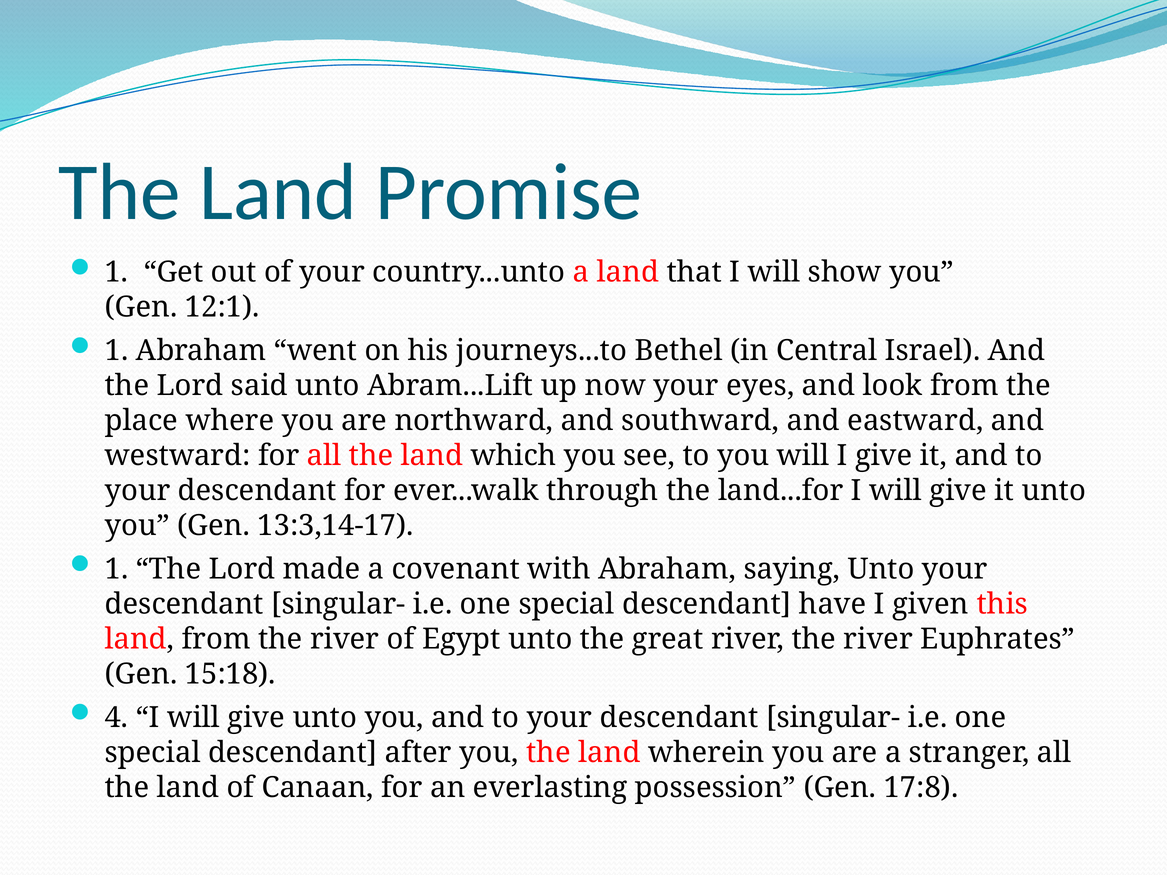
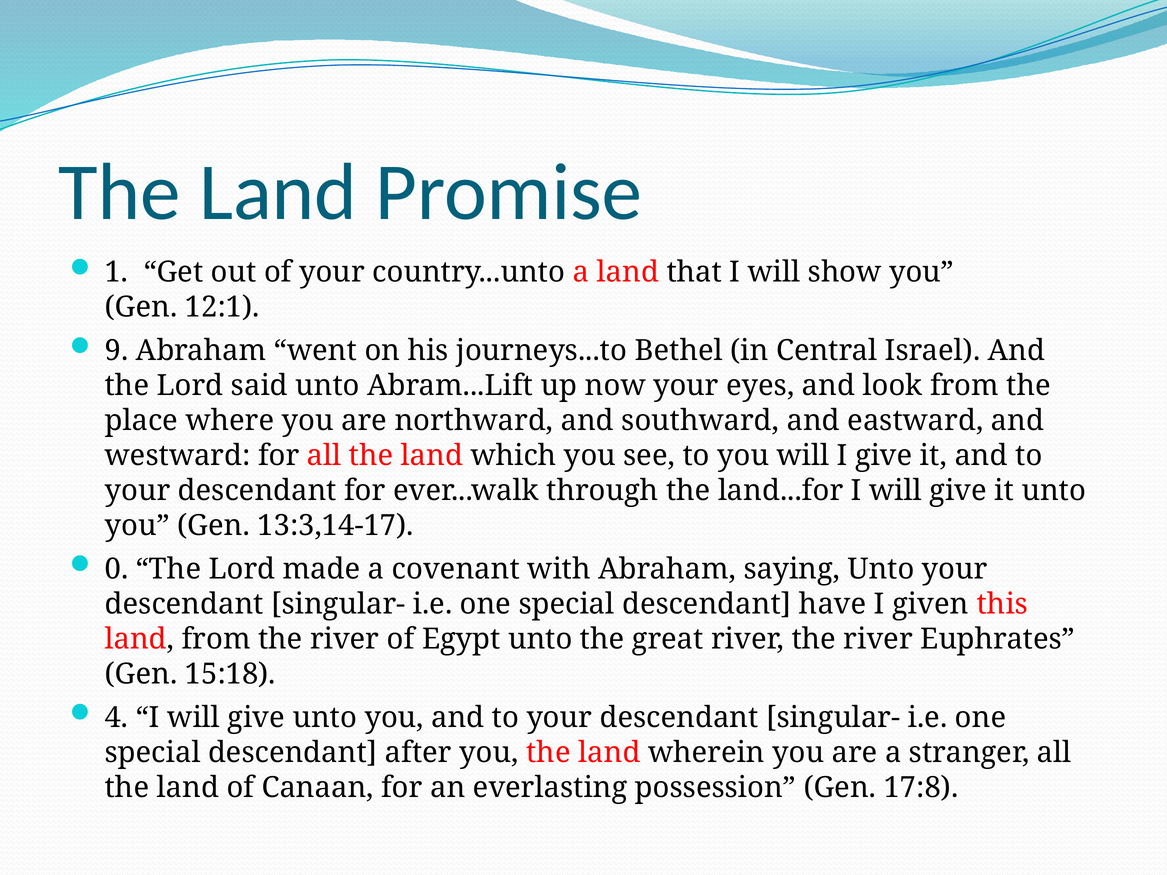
1: 1 -> 9 (117, 351)
1: 1 -> 0 (117, 569)
